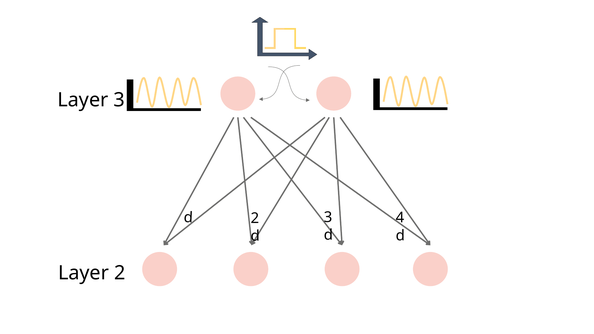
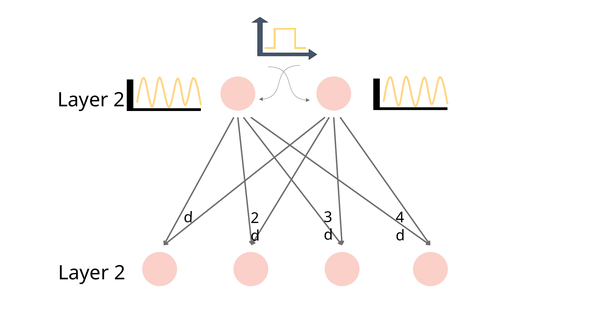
3: 3 -> 2 (119, 100)
